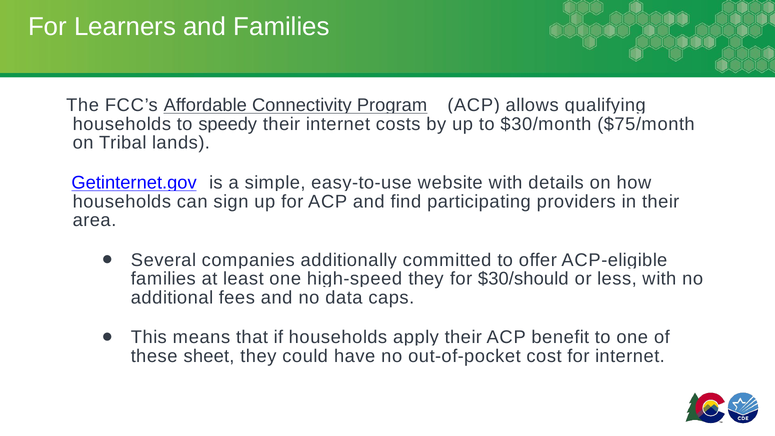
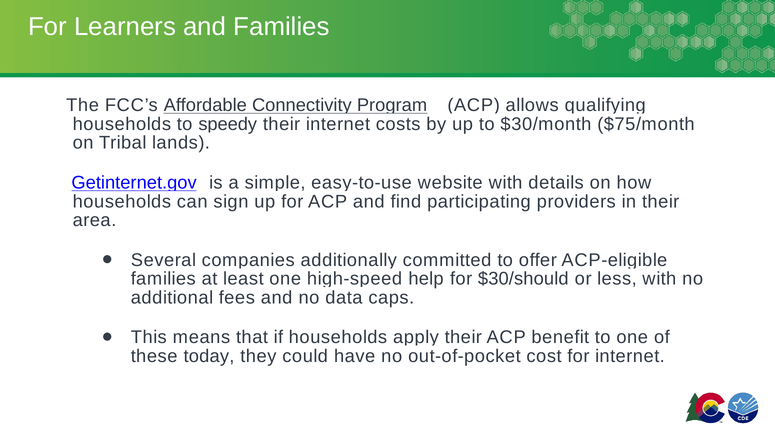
high-speed they: they -> help (426, 279)
sheet: sheet -> today (209, 356)
